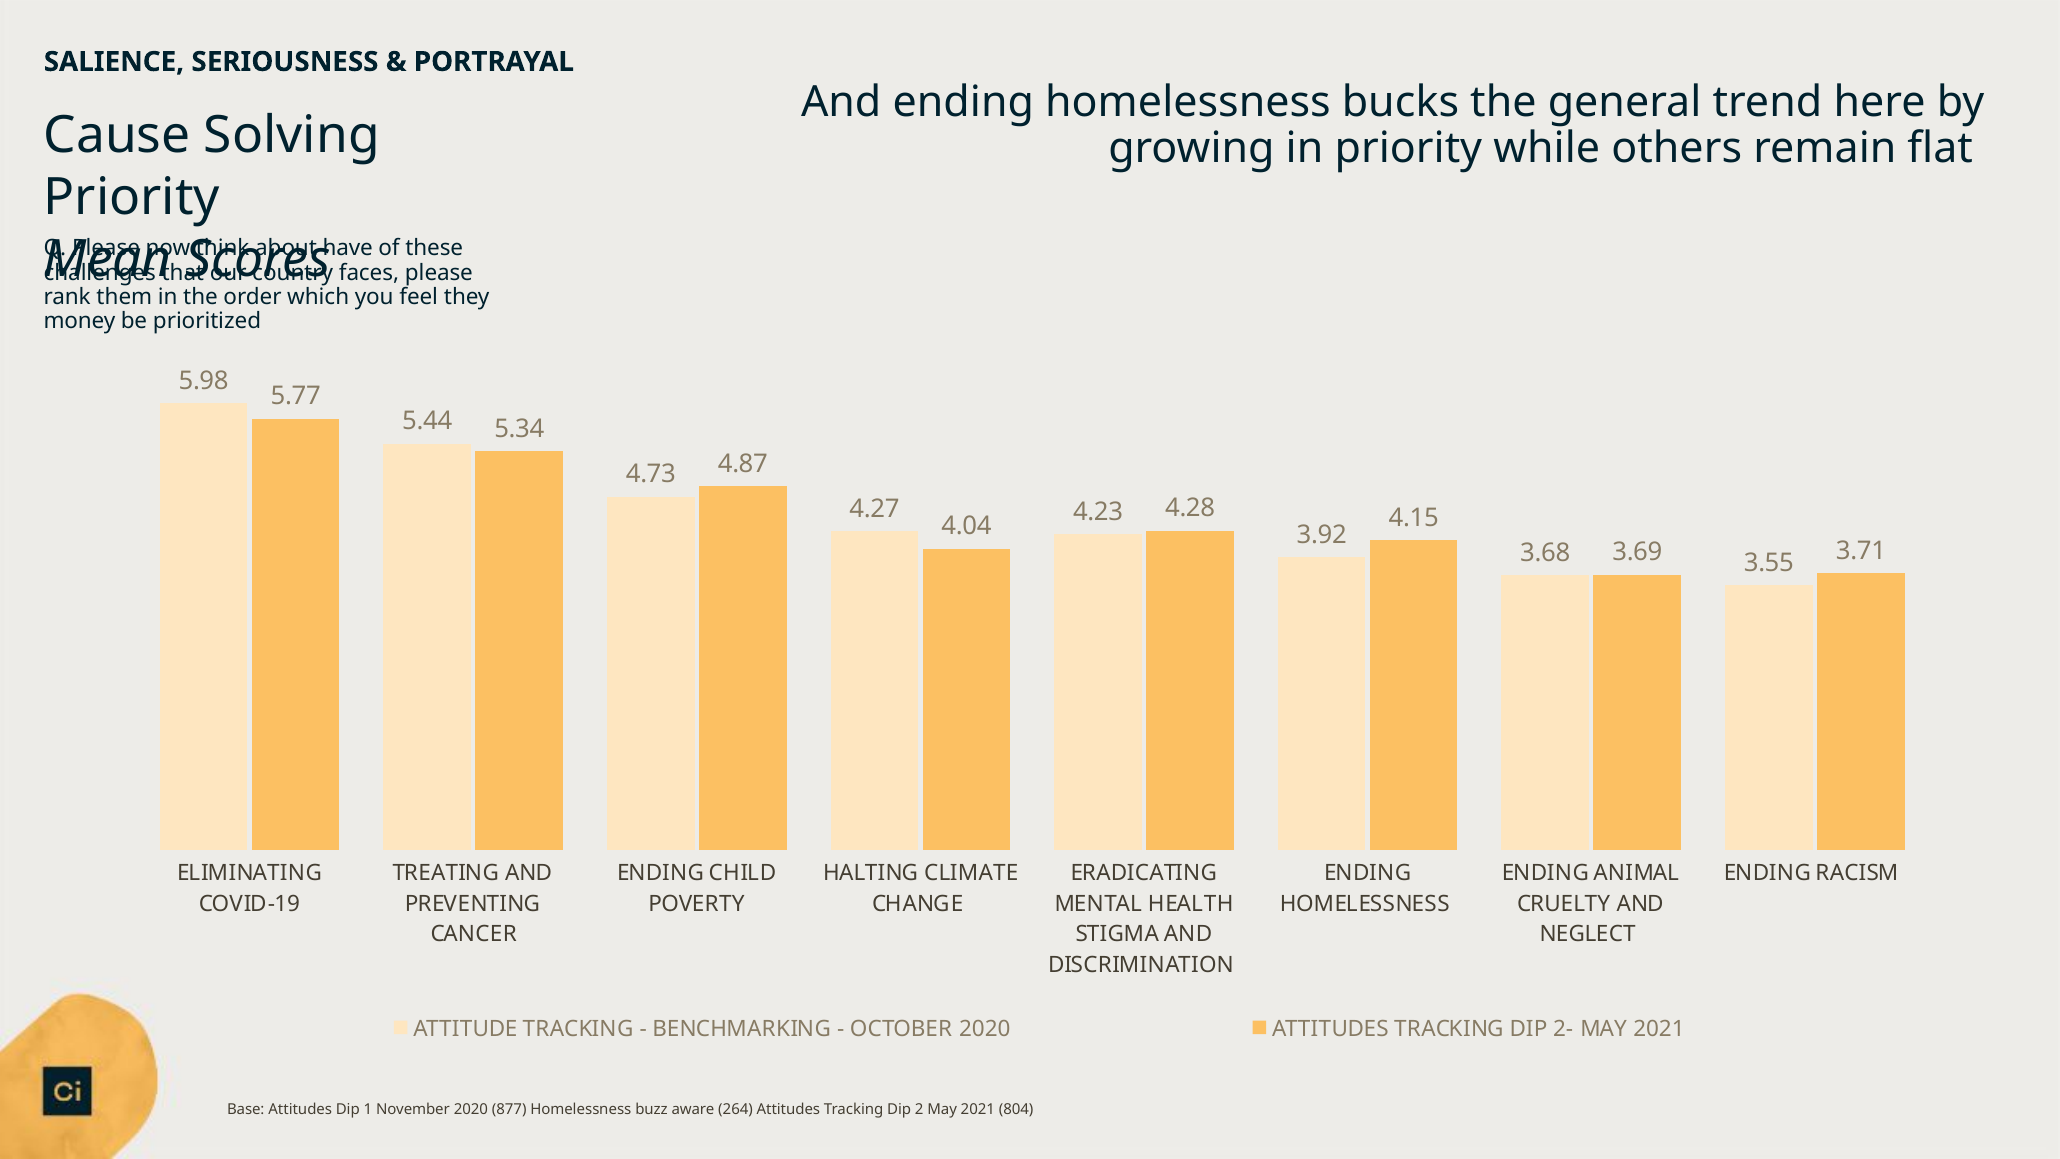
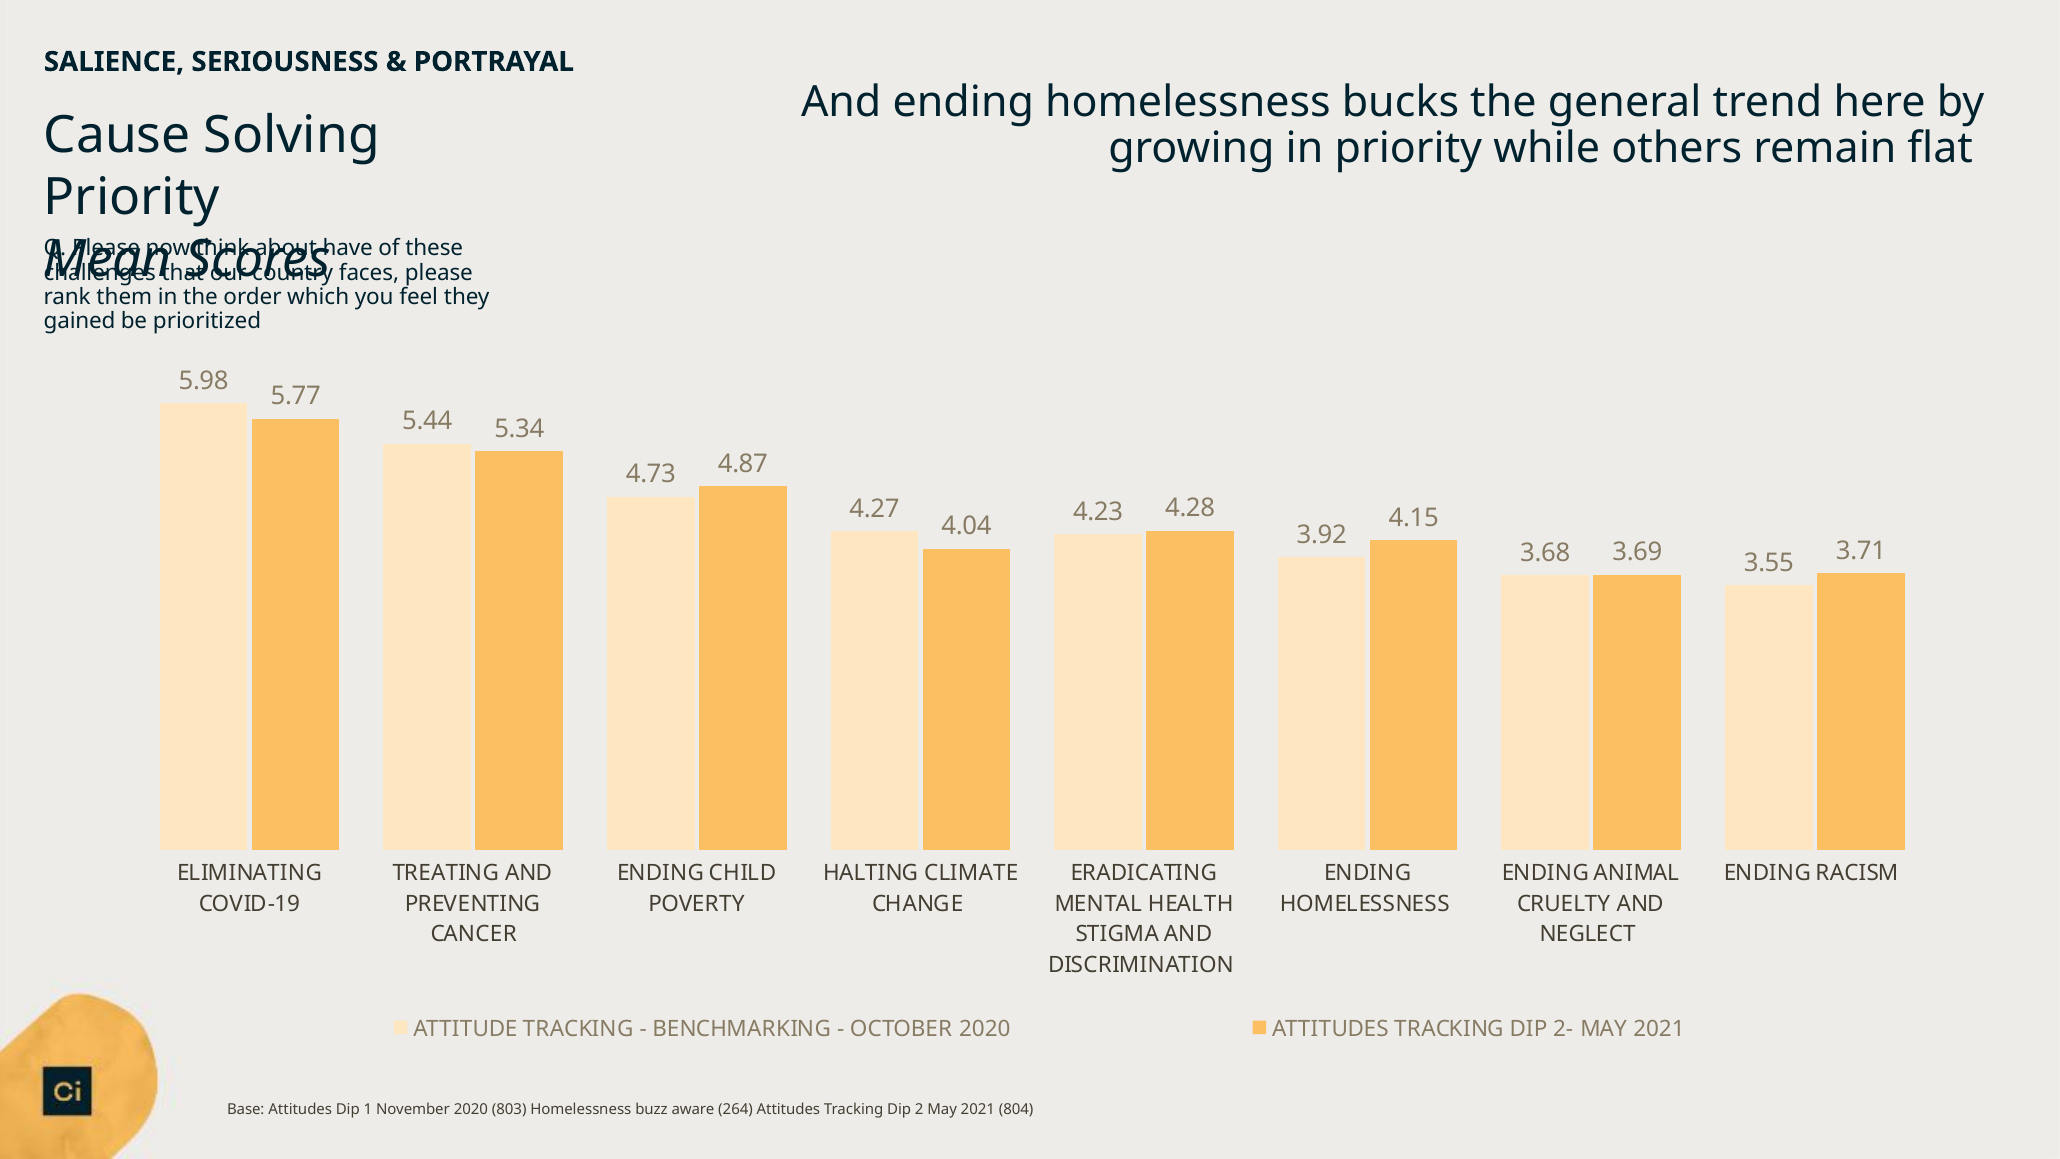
money: money -> gained (80, 321)
877: 877 -> 803 (509, 1109)
